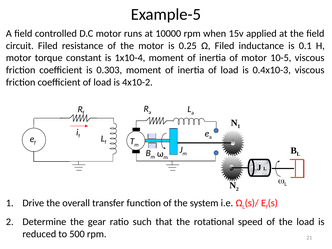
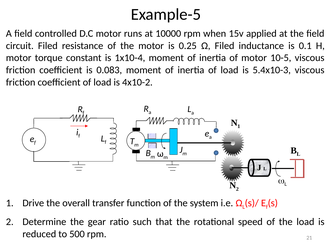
0.303: 0.303 -> 0.083 (109, 70)
0.4x10-3: 0.4x10-3 -> 5.4x10-3 (272, 70)
